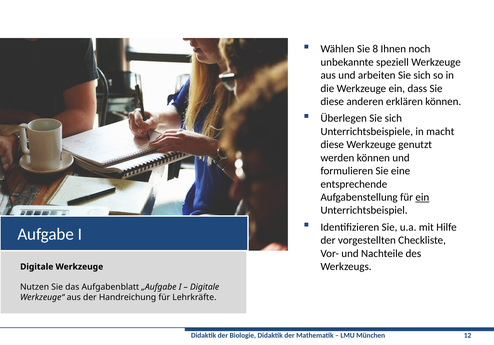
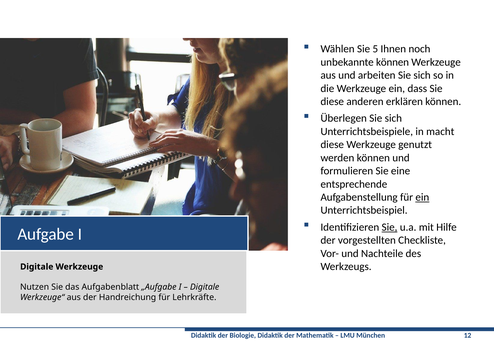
8: 8 -> 5 (375, 49)
unbekannte speziell: speziell -> können (393, 62)
Sie underline: none -> present (390, 227)
